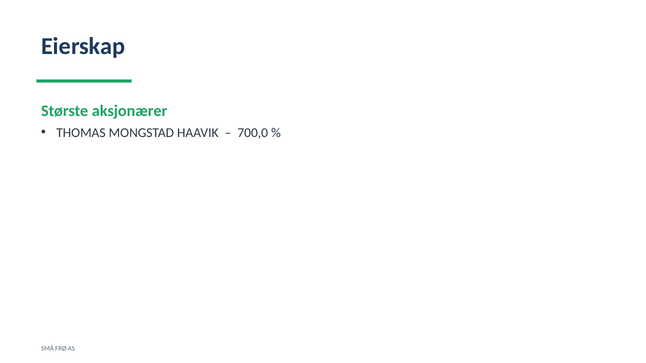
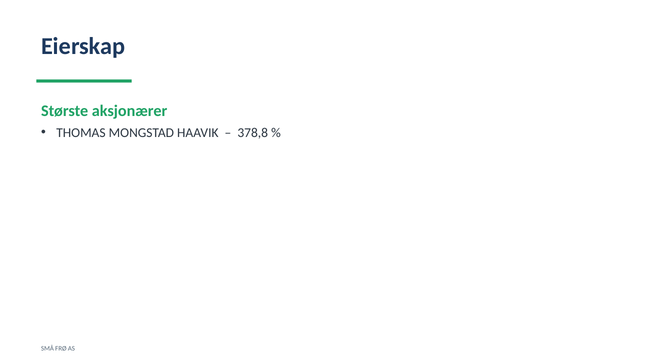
700,0: 700,0 -> 378,8 (253, 133)
